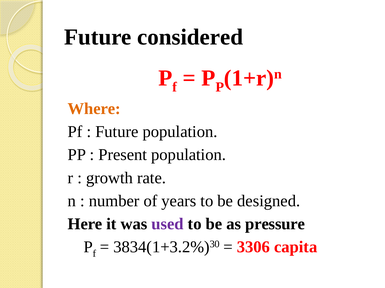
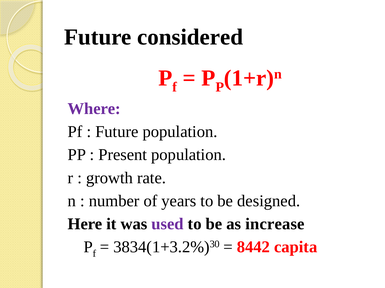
Where colour: orange -> purple (94, 109)
pressure: pressure -> increase (275, 224)
3306: 3306 -> 8442 (253, 248)
